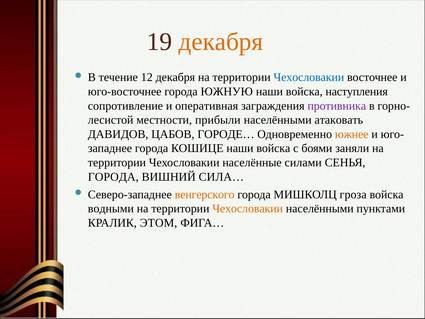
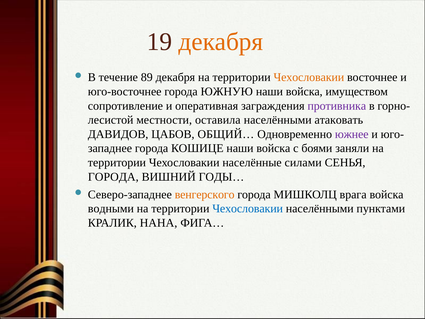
12: 12 -> 89 (147, 77)
Чехословакии colour: blue -> orange (309, 77)
наступления: наступления -> имуществом (357, 92)
прибыли: прибыли -> оставила (218, 120)
ГОРОДЕ…: ГОРОДЕ… -> ОБЩИЙ… (226, 134)
южнее colour: orange -> purple (352, 134)
СИЛА…: СИЛА… -> ГОДЫ… (221, 177)
гроза: гроза -> врага (353, 194)
Чехословакии colour: orange -> blue (248, 209)
ЭТОМ: ЭТОМ -> НАНА (159, 223)
